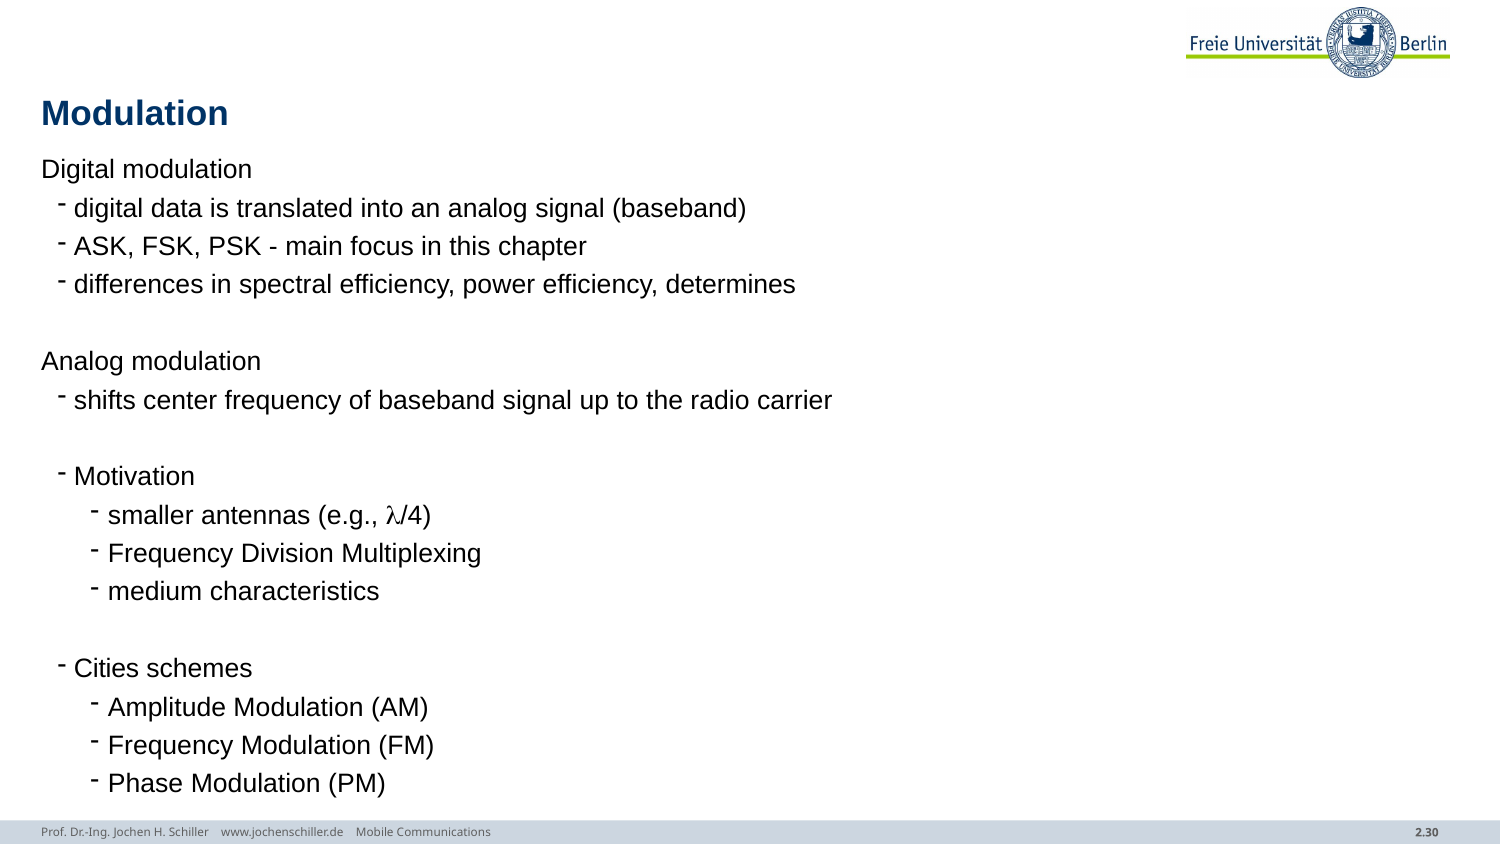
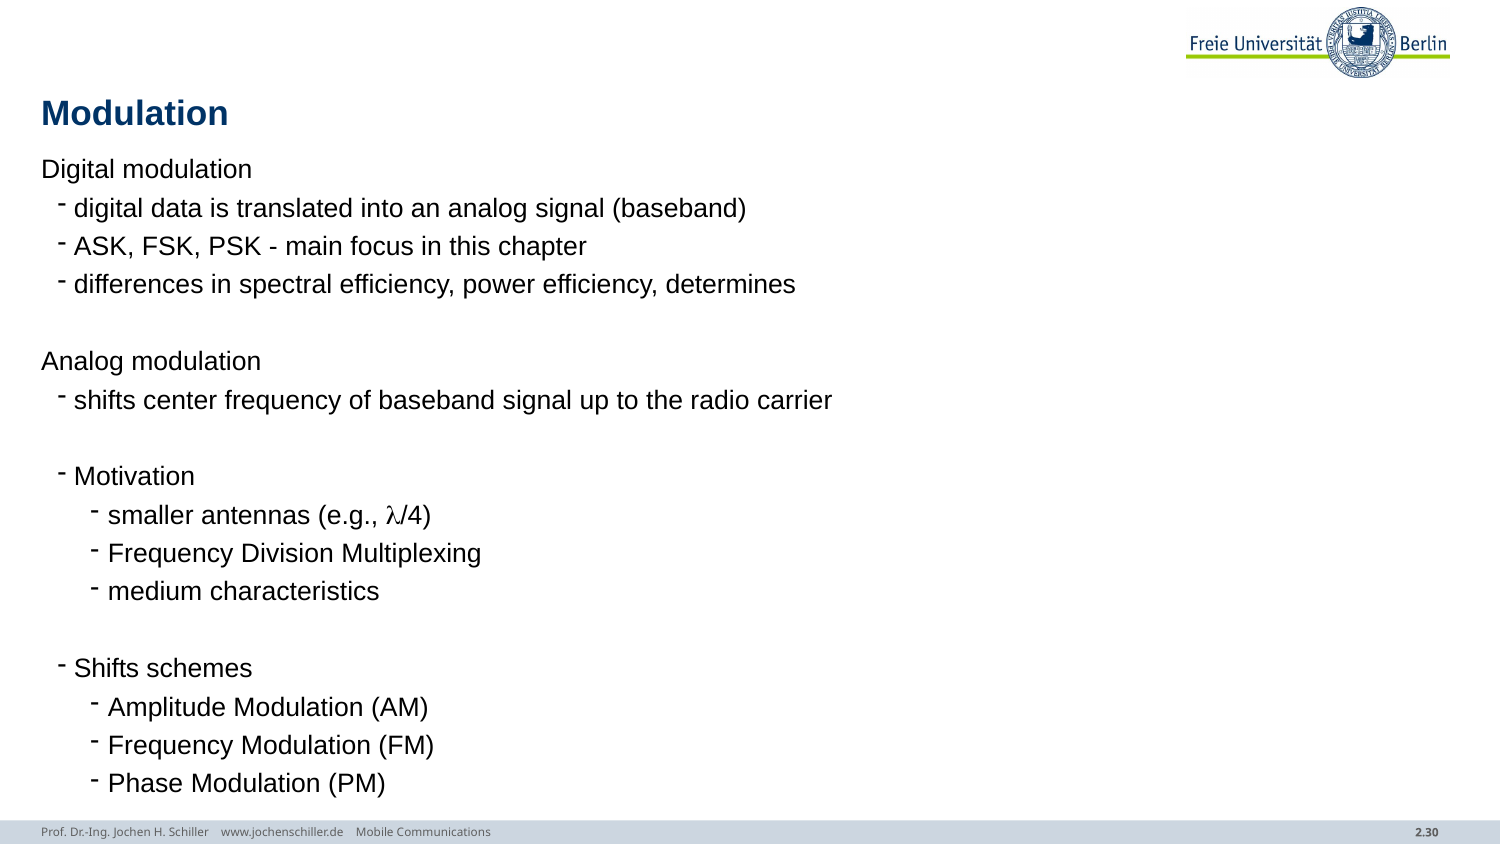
Cities: Cities -> Shifts (107, 669)
